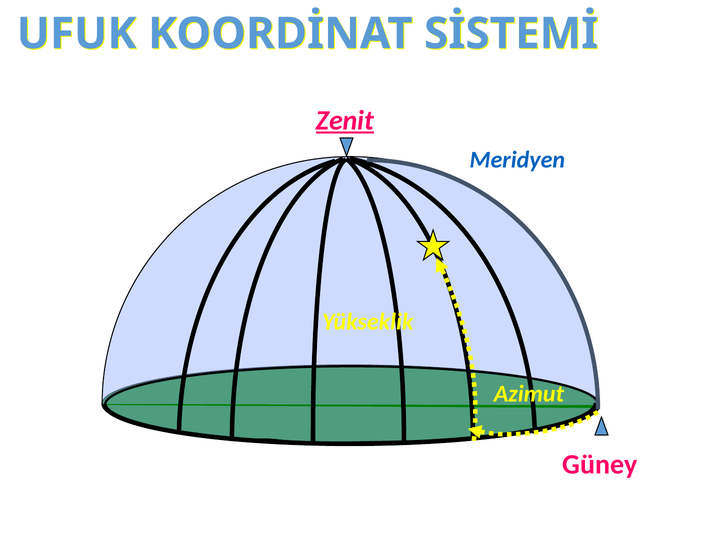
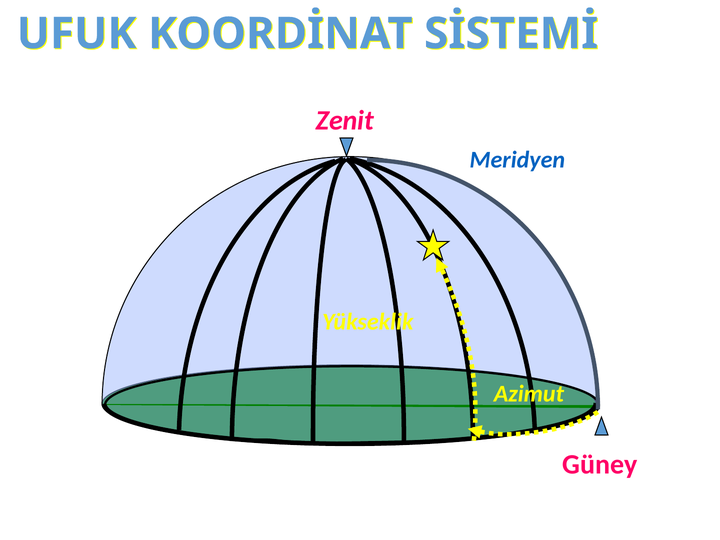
Zenit underline: present -> none (345, 121)
